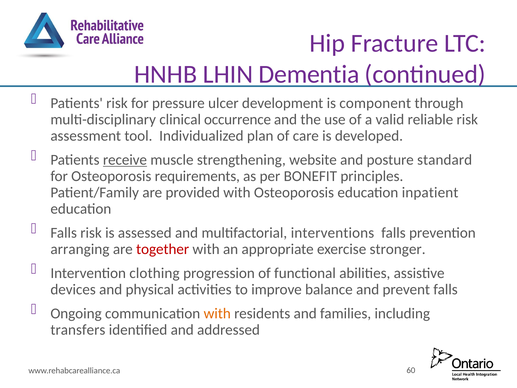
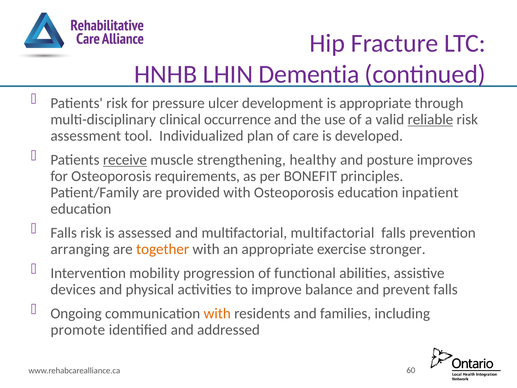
is component: component -> appropriate (375, 103)
reliable underline: none -> present (430, 119)
website: website -> healthy (313, 160)
standard: standard -> improves (445, 160)
multifactorial interventions: interventions -> multifactorial (333, 233)
together colour: red -> orange (163, 249)
clothing: clothing -> mobility (155, 273)
transfers: transfers -> promote (78, 330)
